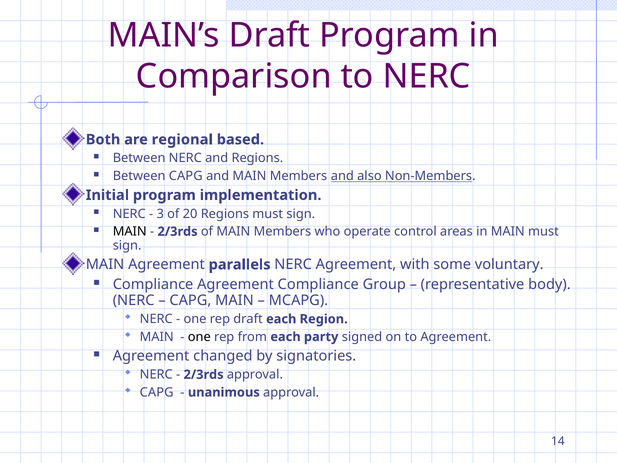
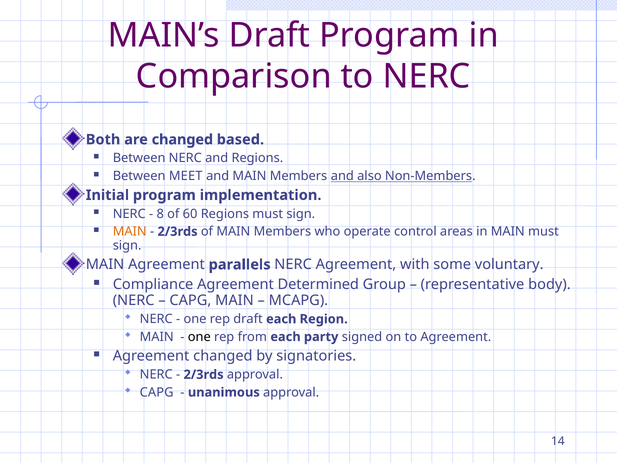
are regional: regional -> changed (182, 139)
Between CAPG: CAPG -> MEET (186, 176)
3: 3 -> 8 (160, 214)
20: 20 -> 60 (190, 214)
MAIN colour: black -> orange (130, 231)
Agreement Compliance: Compliance -> Determined (318, 284)
